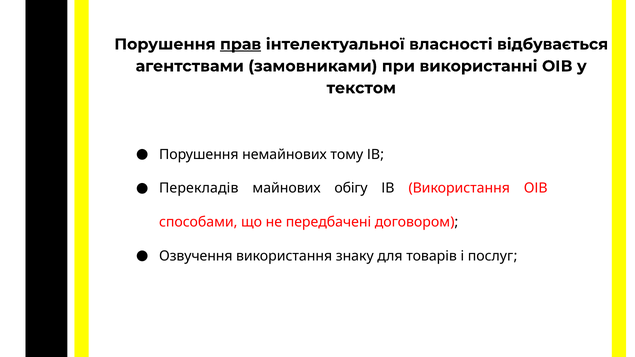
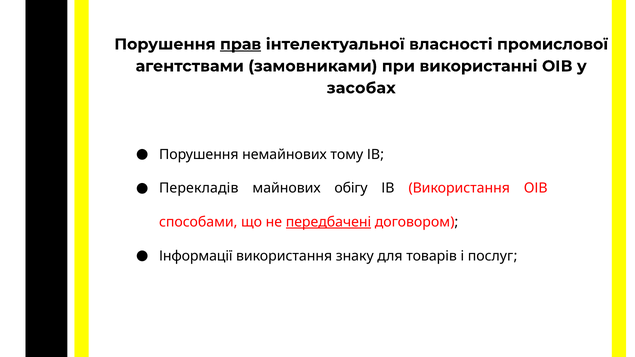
відбувається: відбувається -> промислової (553, 44)
текстом: текстом -> засобах (361, 88)
передбачені underline: none -> present (328, 222)
Озвучення: Озвучення -> Інформації (196, 256)
